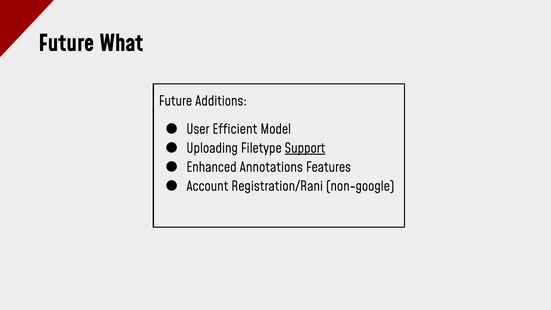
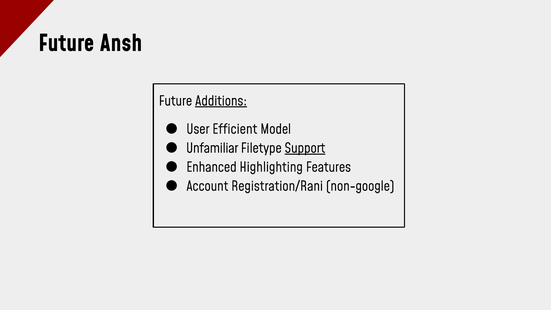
What: What -> Ansh (121, 43)
Additions underline: none -> present (221, 101)
Uploading: Uploading -> Unfamiliar (212, 148)
Annotations: Annotations -> Highlighting (271, 167)
